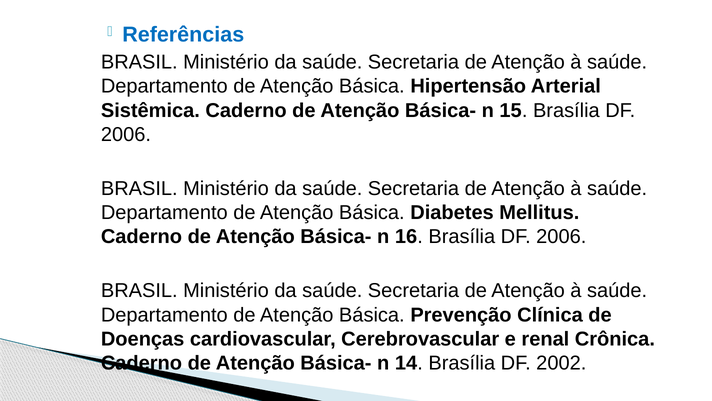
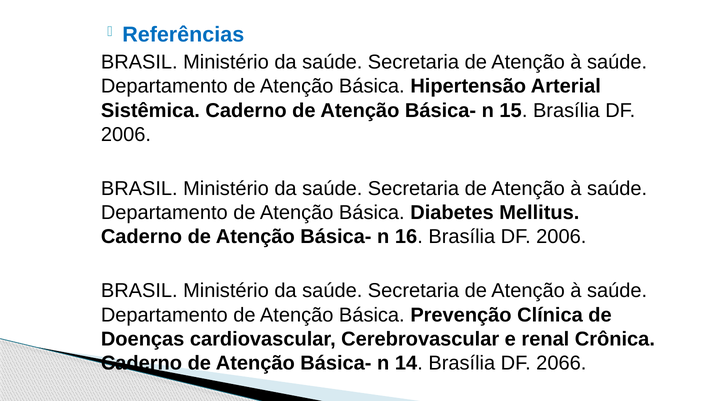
2002: 2002 -> 2066 (561, 363)
